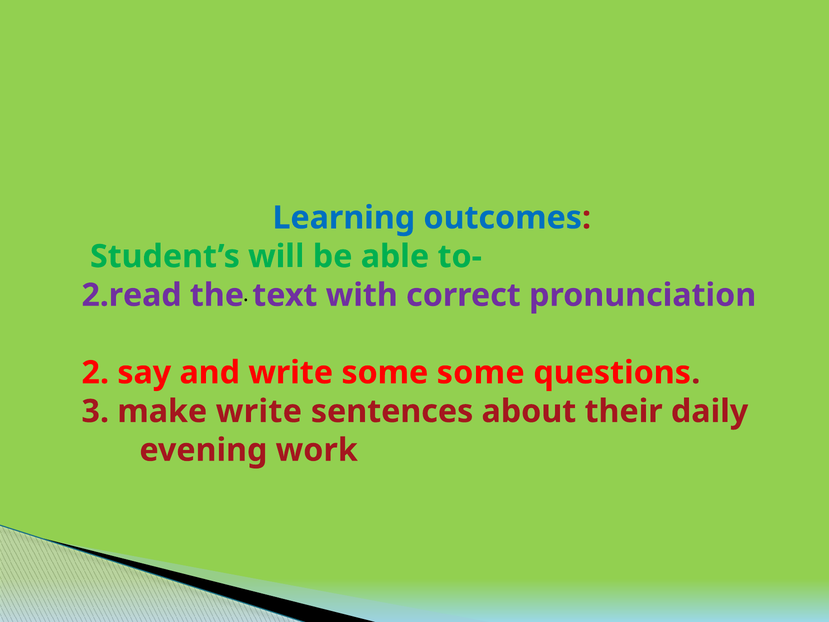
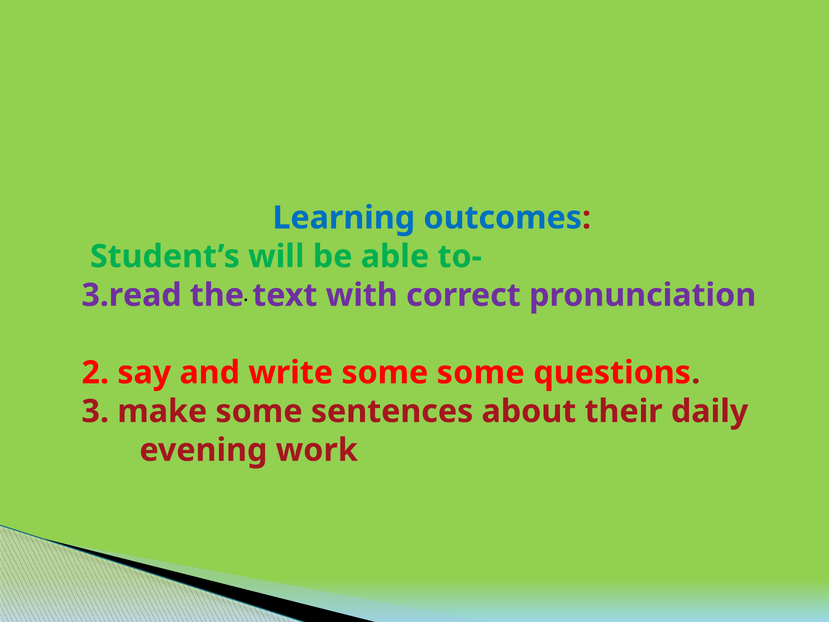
2.read: 2.read -> 3.read (132, 295)
make write: write -> some (259, 411)
